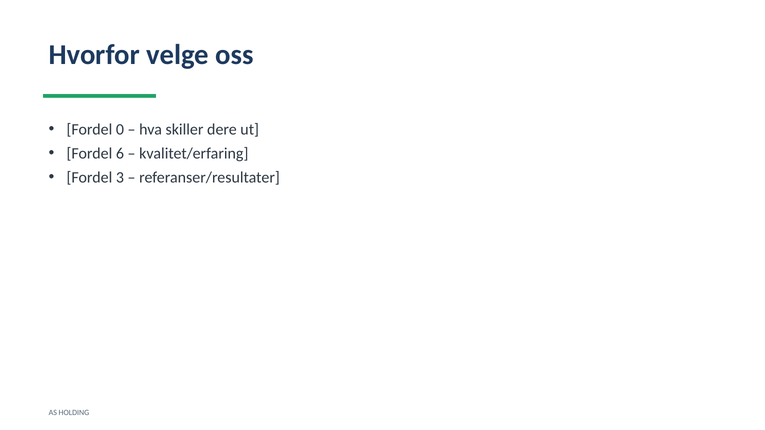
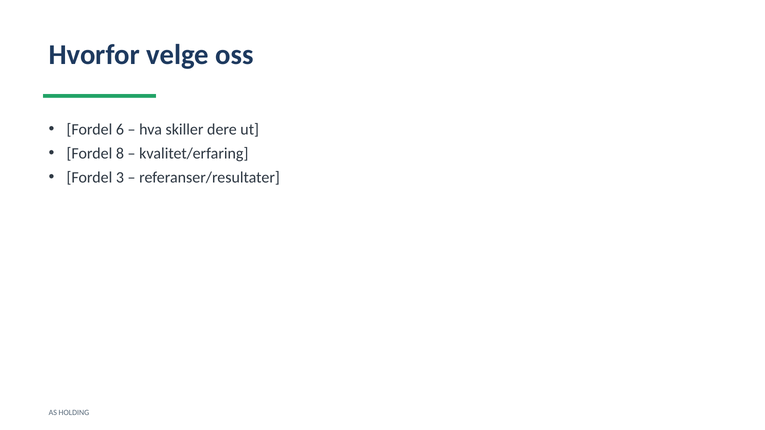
0: 0 -> 6 (120, 130)
6: 6 -> 8 (120, 153)
